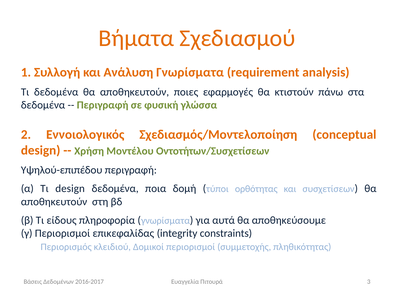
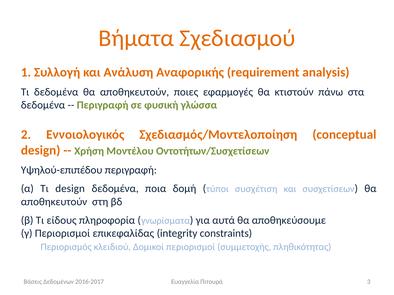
Ανάλυση Γνωρίσματα: Γνωρίσματα -> Αναφορικής (190, 72)
ορθότητας: ορθότητας -> συσχέτιση (256, 189)
